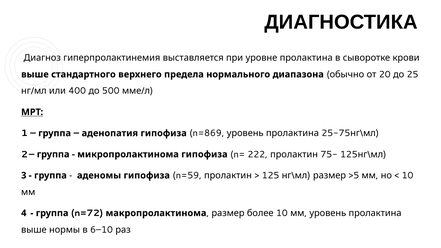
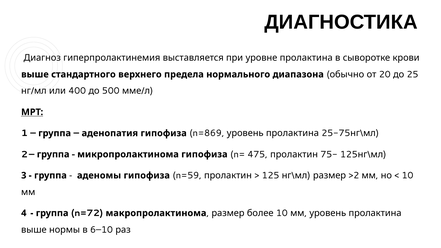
222: 222 -> 475 (258, 154)
>5: >5 -> >2 (354, 175)
